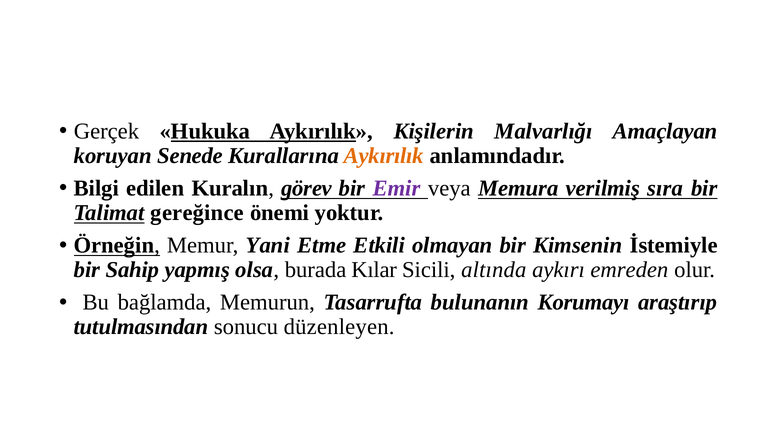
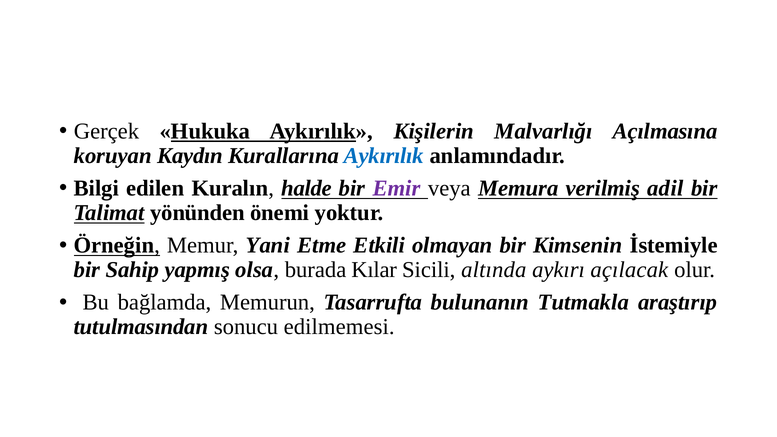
Amaçlayan: Amaçlayan -> Açılmasına (665, 131)
Senede: Senede -> Kaydın (190, 156)
Aykırılık colour: orange -> blue (384, 156)
görev: görev -> halde (307, 188)
sıra: sıra -> adil (665, 188)
gereğince: gereğince -> yönünden (197, 213)
emreden: emreden -> açılacak (629, 270)
Korumayı: Korumayı -> Tutmakla (583, 303)
düzenleyen: düzenleyen -> edilmemesi (339, 327)
